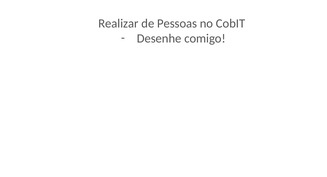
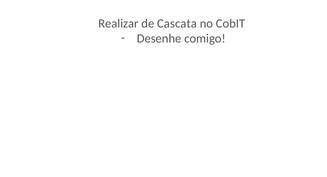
Pessoas: Pessoas -> Cascata (177, 24)
